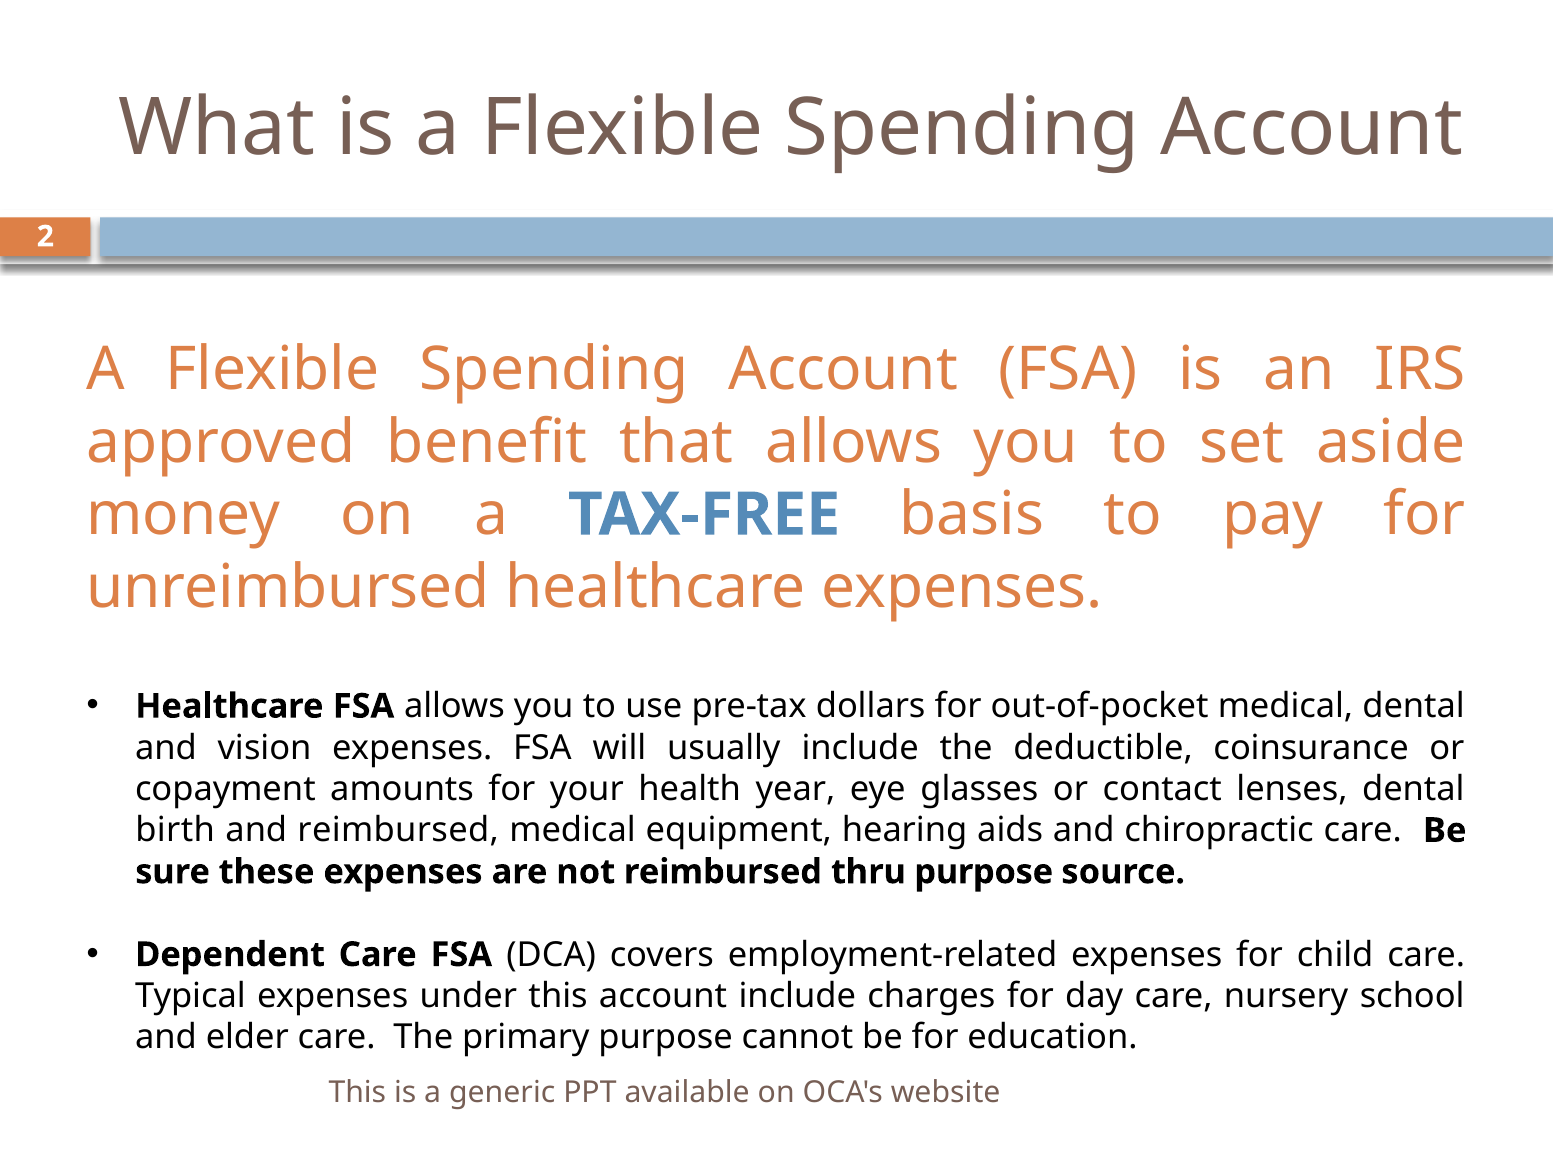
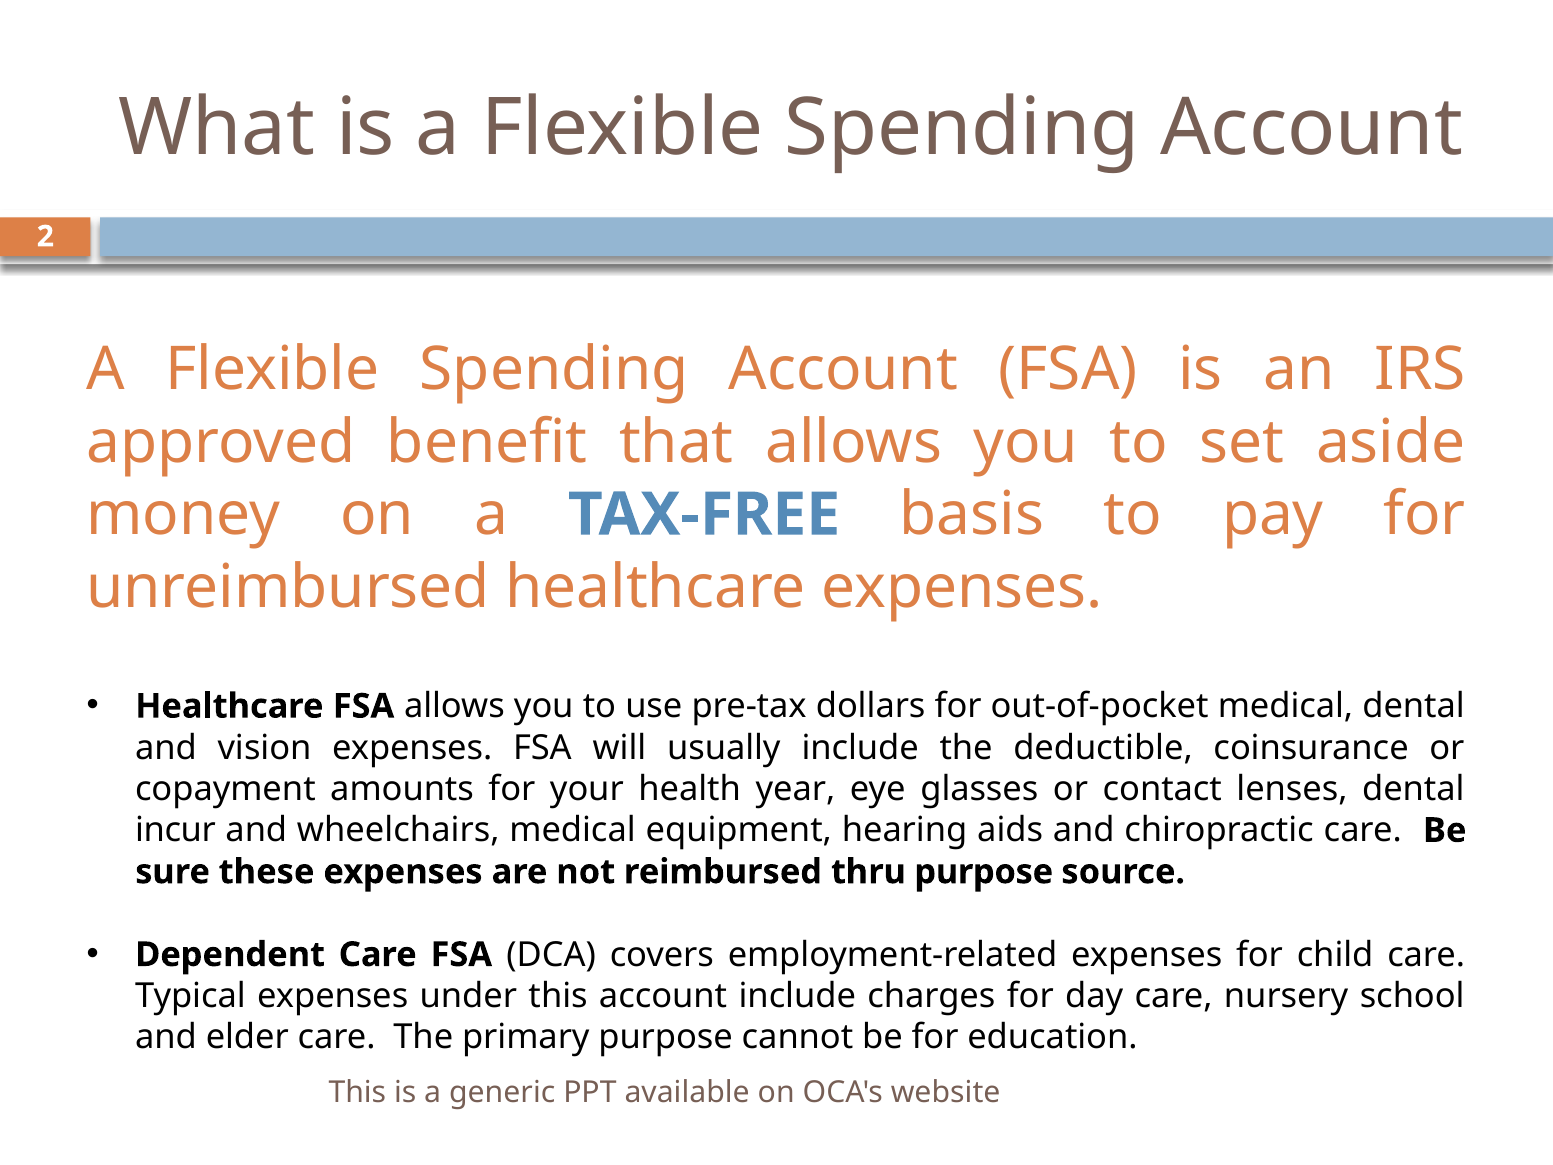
birth: birth -> incur (175, 830)
and reimbursed: reimbursed -> wheelchairs (398, 830)
